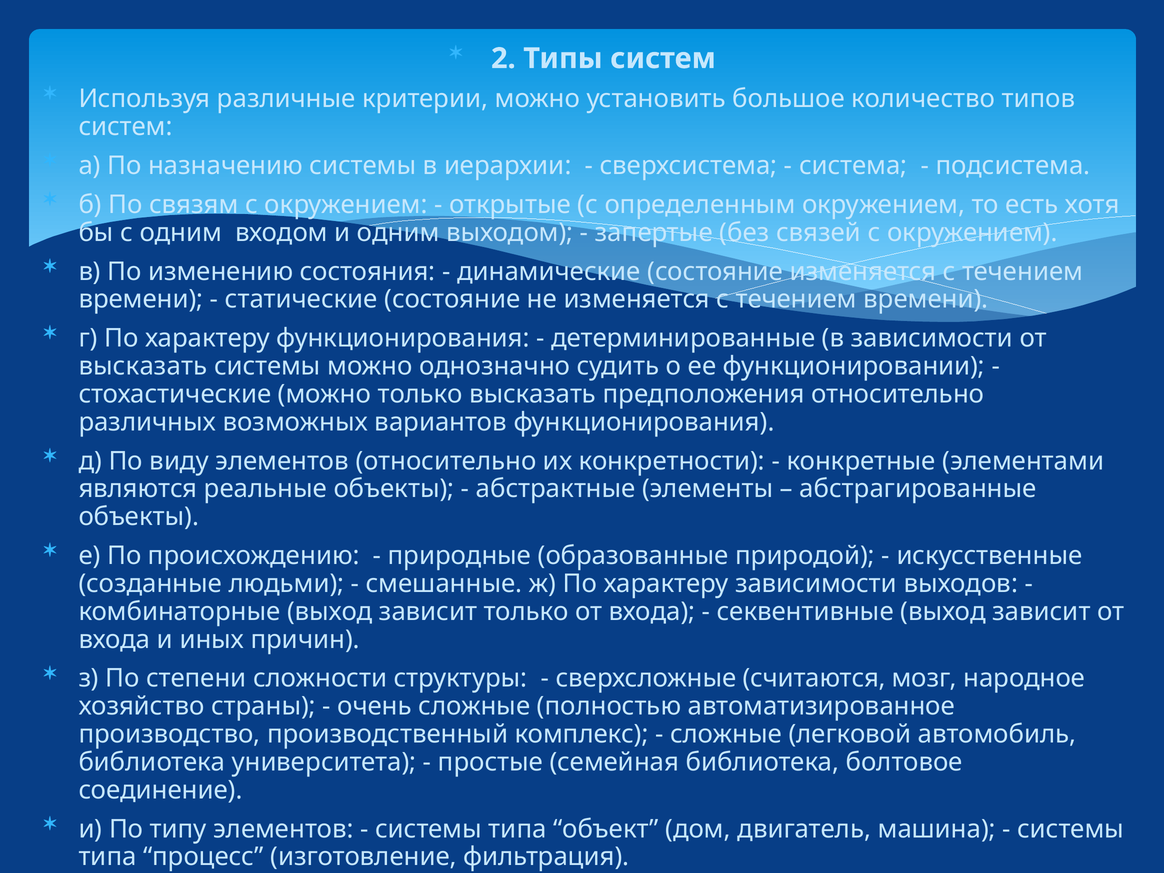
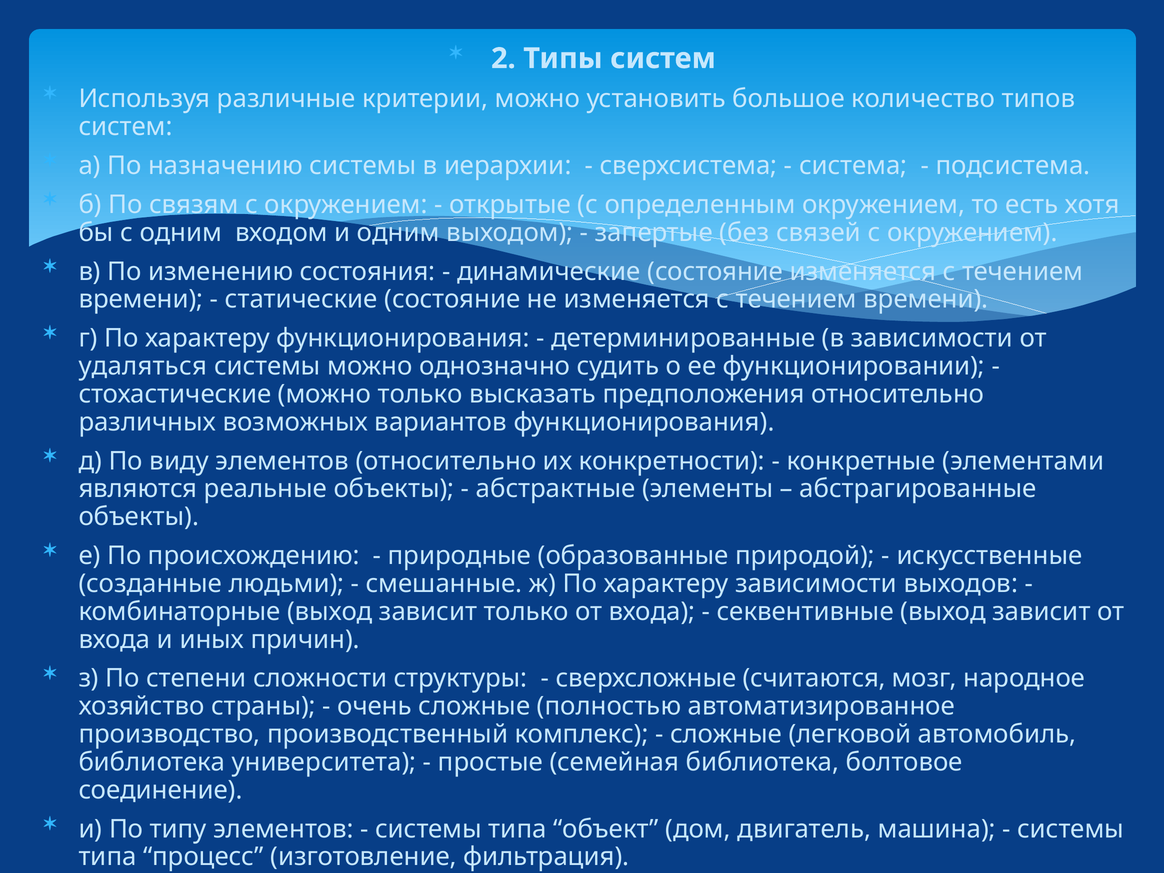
высказать: высказать -> удаляться (143, 366)
